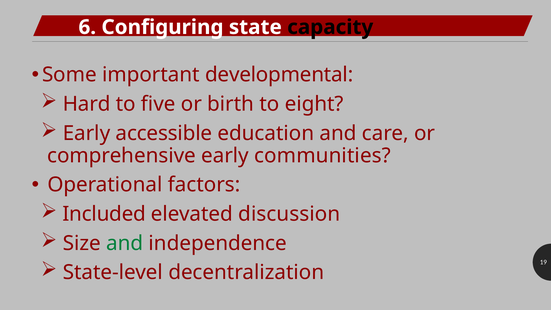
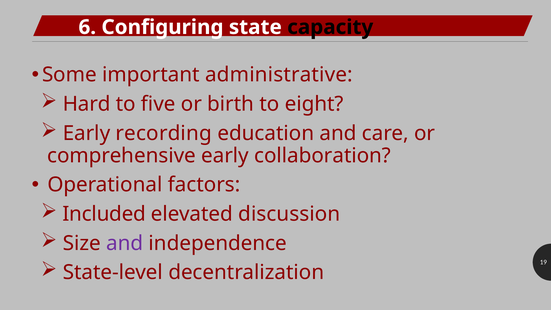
developmental: developmental -> administrative (279, 75)
accessible: accessible -> recording (164, 133)
communities: communities -> collaboration (323, 156)
and colour: green -> purple (125, 243)
